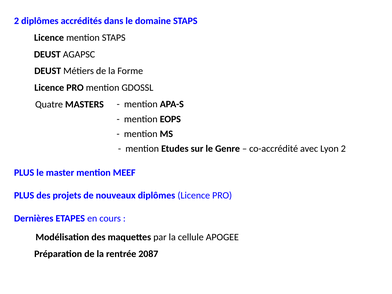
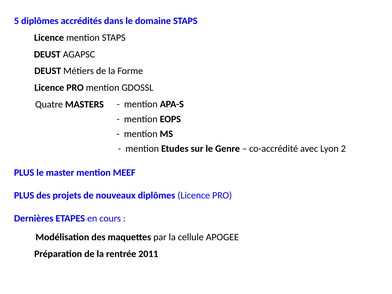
2: 2 -> 5 (17, 21)
2087: 2087 -> 2011 (148, 254)
